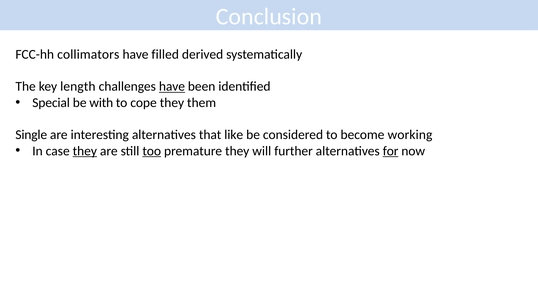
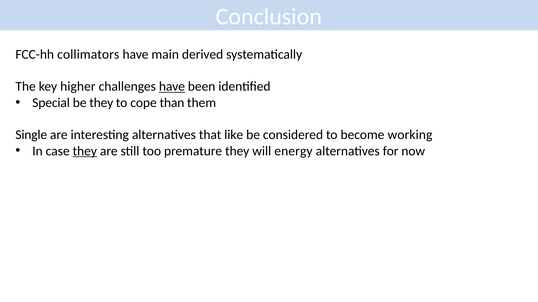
filled: filled -> main (165, 54)
length: length -> higher (78, 87)
be with: with -> they (101, 103)
cope they: they -> than (172, 103)
too underline: present -> none (152, 151)
further: further -> energy (293, 151)
for underline: present -> none (391, 151)
